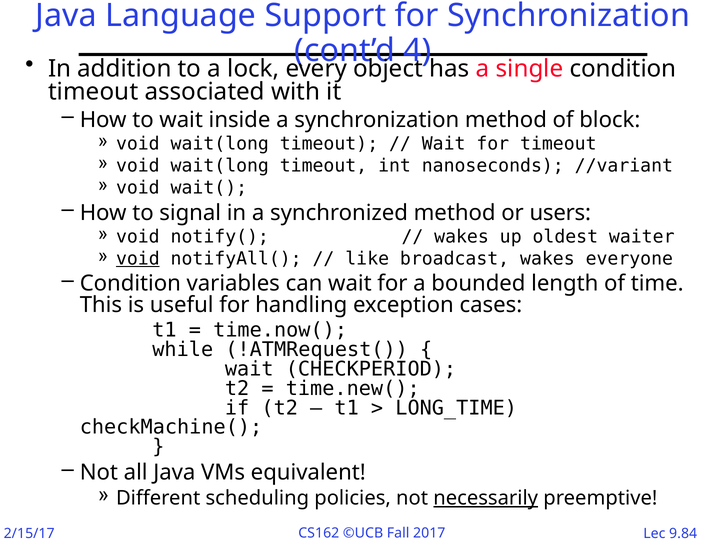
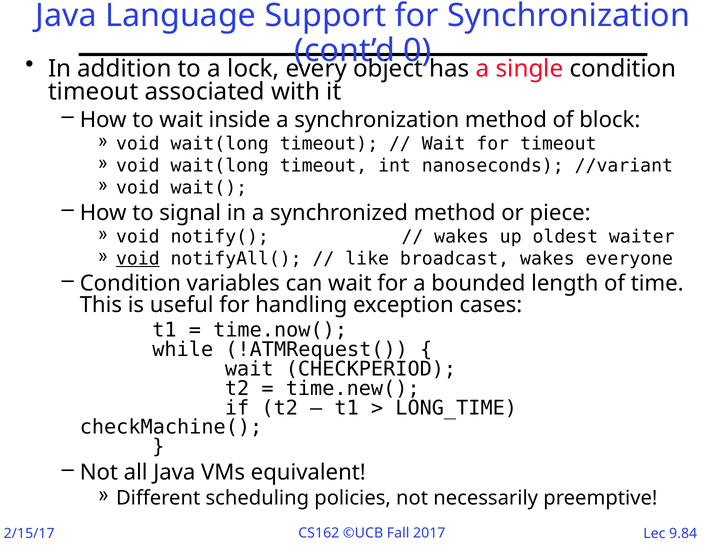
4: 4 -> 0 (417, 50)
users: users -> piece (560, 212)
necessarily underline: present -> none (486, 498)
